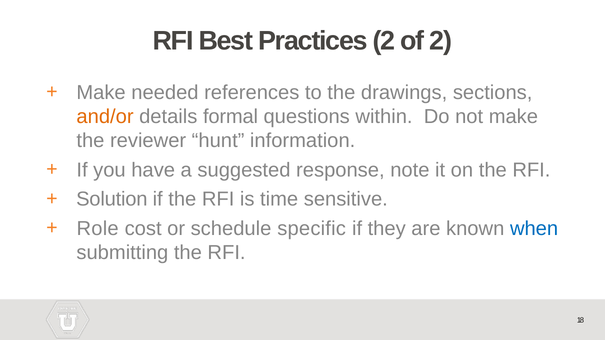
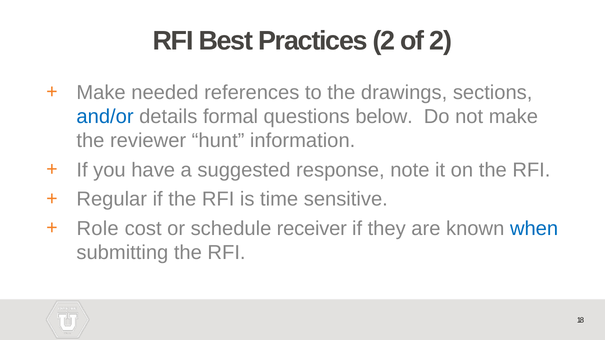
and/or colour: orange -> blue (105, 117)
within: within -> below (384, 117)
Solution: Solution -> Regular (112, 199)
specific: specific -> receiver (312, 229)
